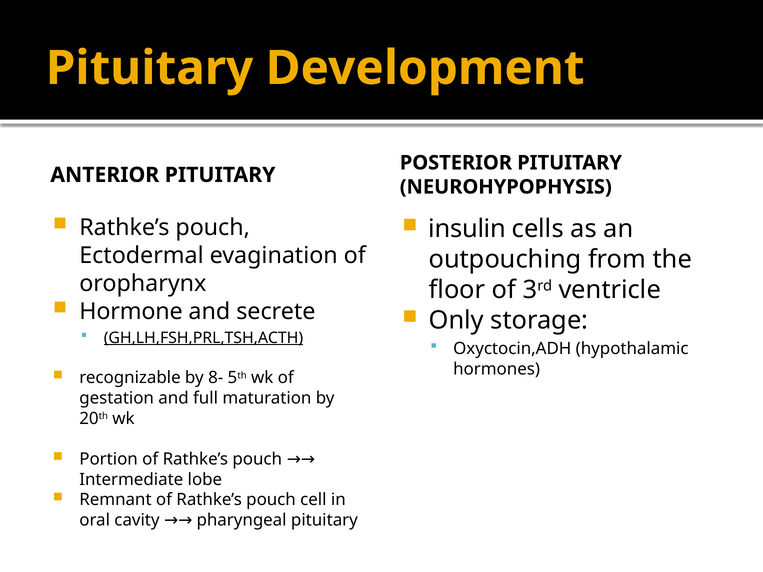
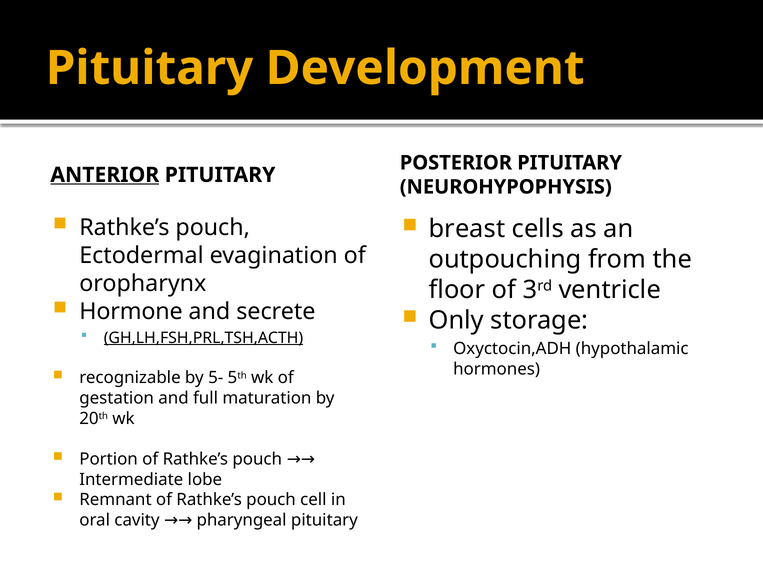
ANTERIOR underline: none -> present (105, 175)
insulin: insulin -> breast (467, 229)
8-: 8- -> 5- (216, 378)
